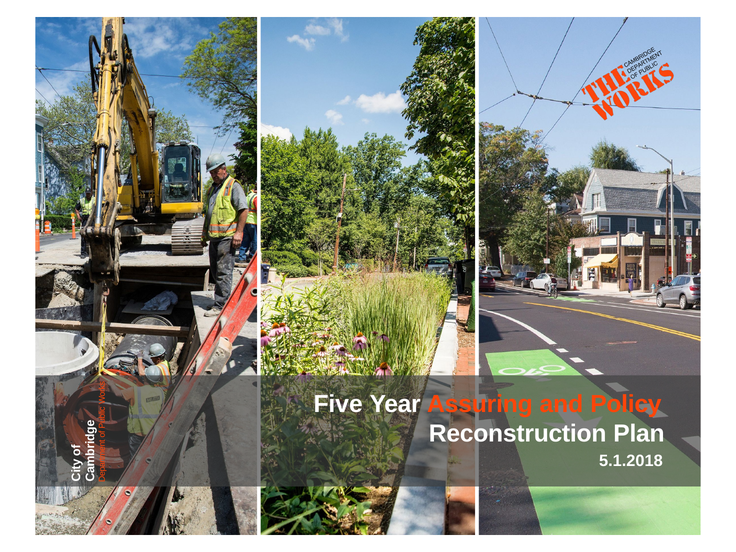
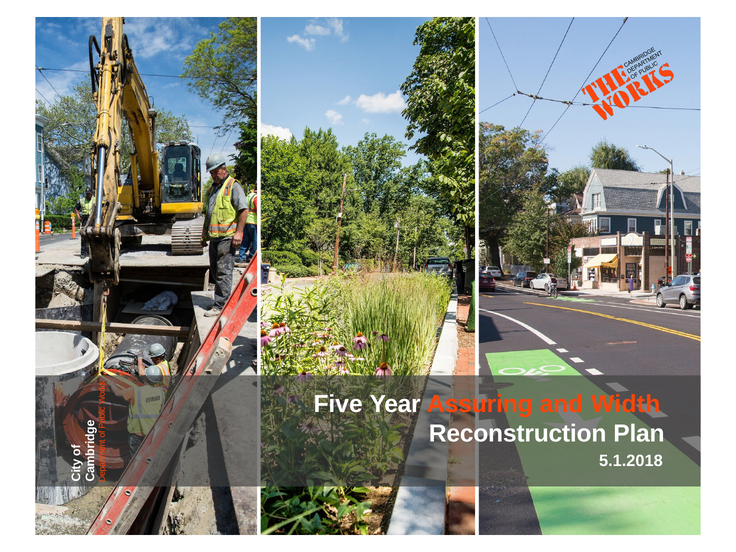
Policy: Policy -> Width (626, 404)
